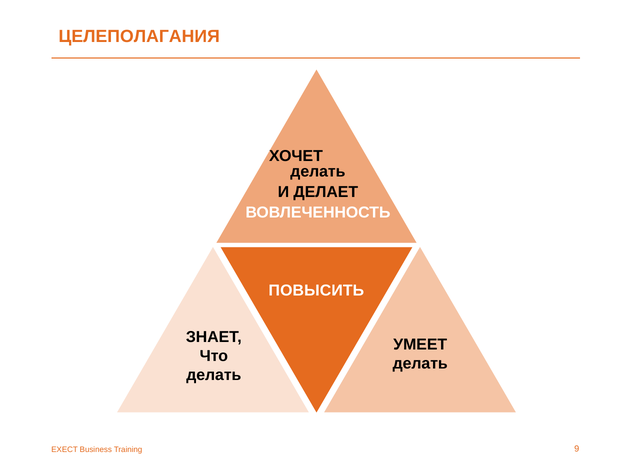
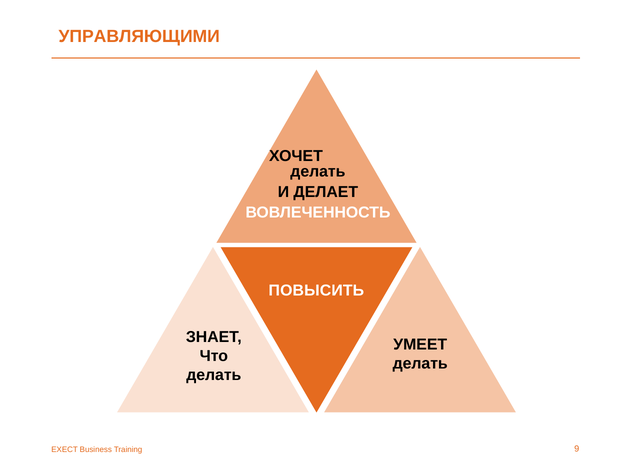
ЦЕЛЕПОЛАГАНИЯ: ЦЕЛЕПОЛАГАНИЯ -> УПРАВЛЯЮЩИМИ (139, 36)
